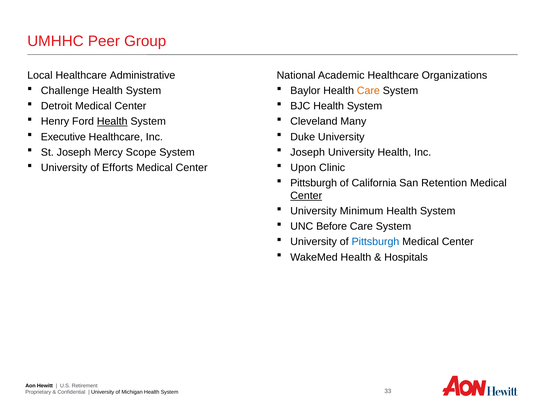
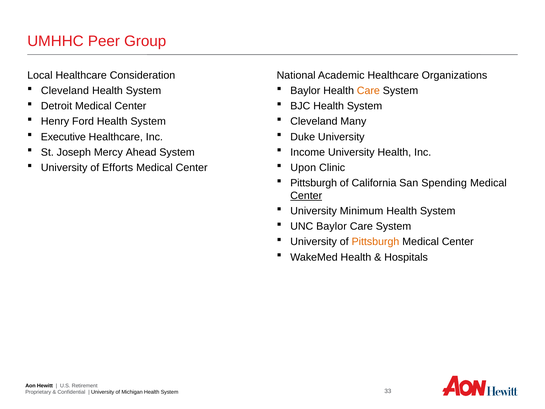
Administrative: Administrative -> Consideration (143, 75)
Challenge: Challenge -> Cleveland (65, 91)
Health underline: present -> none (112, 121)
Scope: Scope -> Ahead (141, 152)
Joseph: Joseph -> Income (308, 152)
Retention: Retention -> Spending (444, 183)
UNC Before: Before -> Baylor (332, 226)
Pittsburgh colour: blue -> orange (375, 242)
